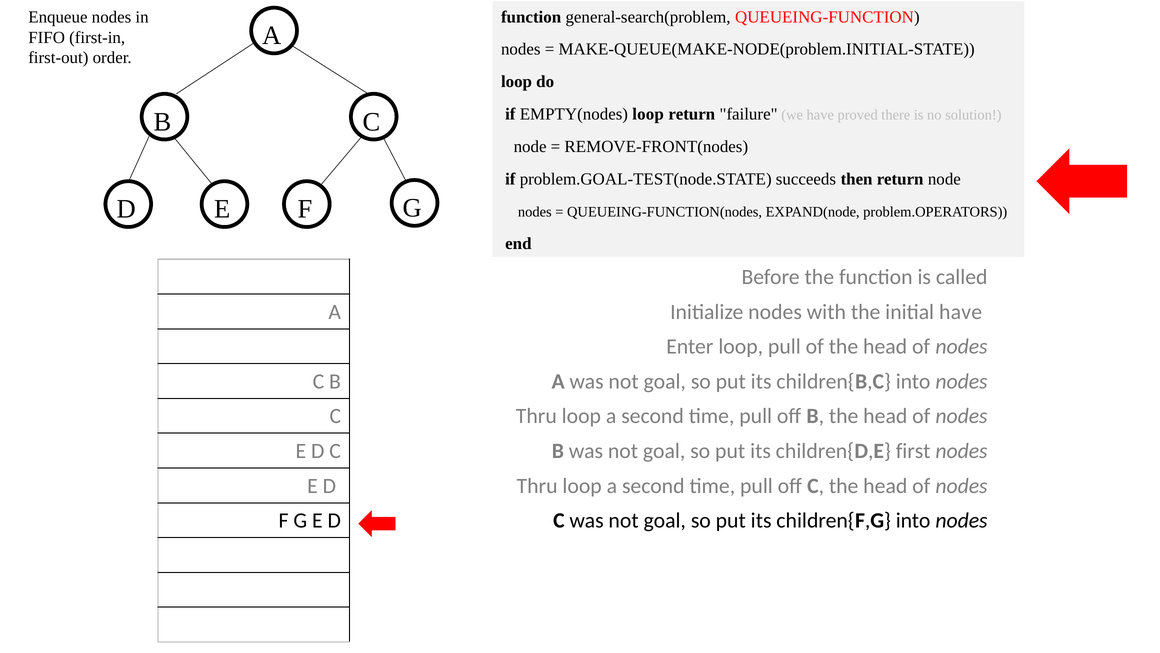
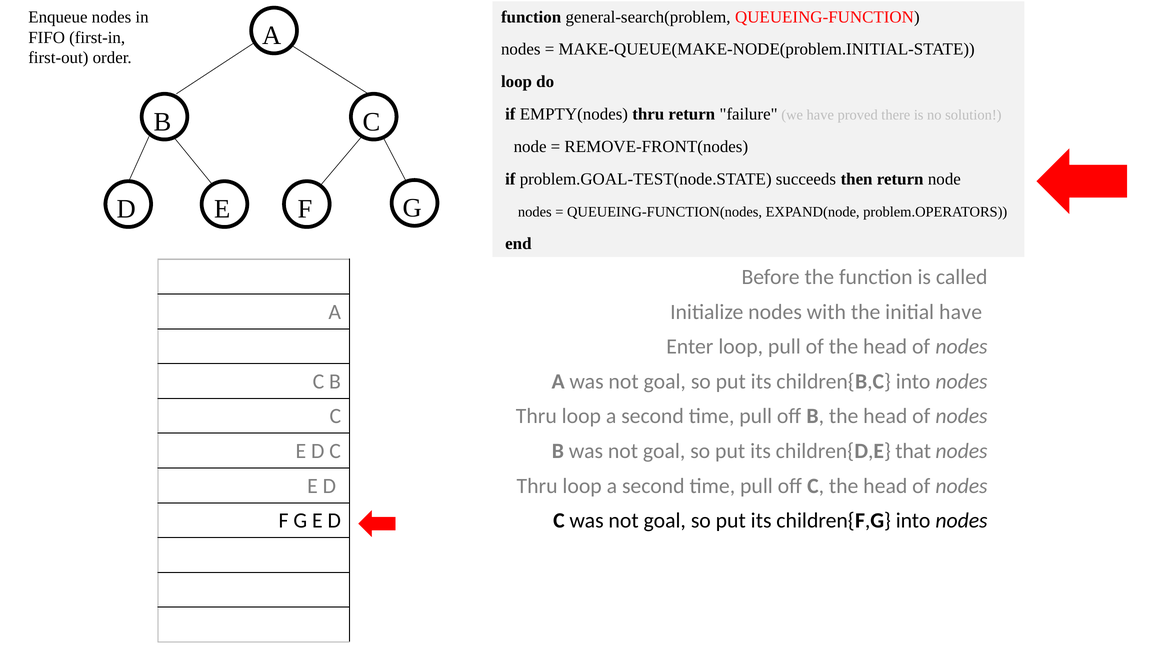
EMPTY(nodes loop: loop -> thru (648, 114)
first: first -> that (913, 451)
